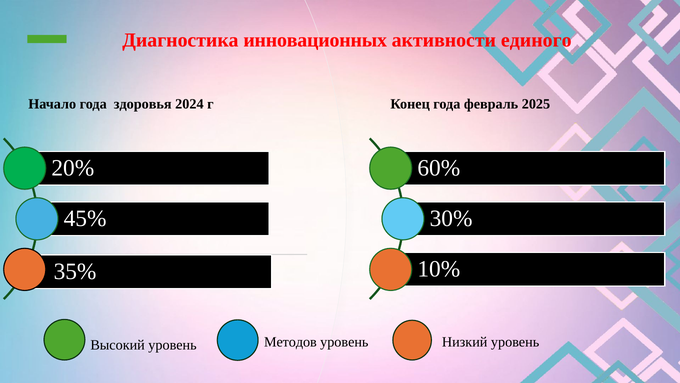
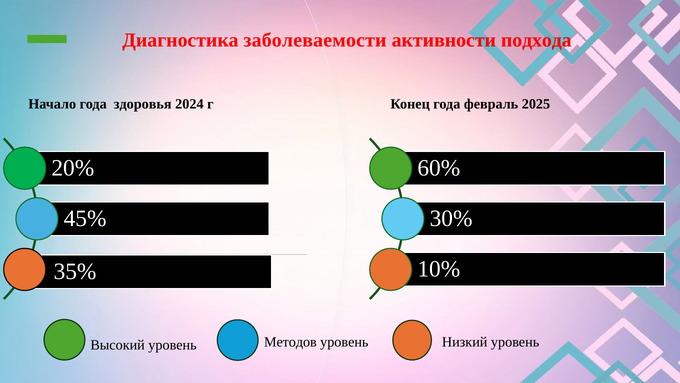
инновационных: инновационных -> заболеваемости (315, 40)
единого: единого -> подхода (536, 40)
